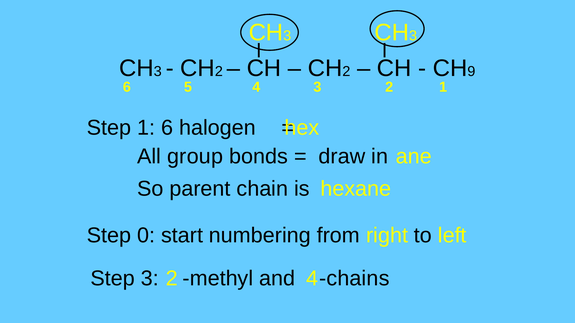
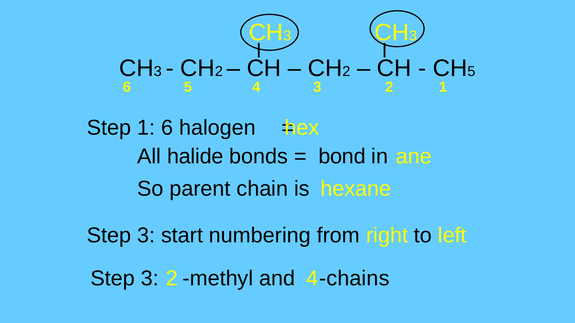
CH 9: 9 -> 5 (471, 72)
group: group -> halide (195, 157)
draw: draw -> bond (342, 157)
0: 0 -> 3 (146, 236)
